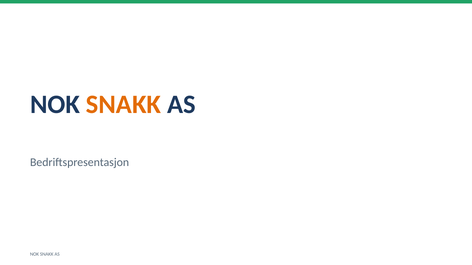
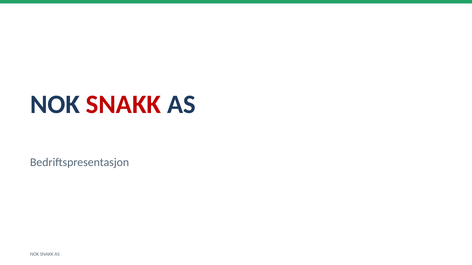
SNAKK colour: orange -> red (123, 105)
